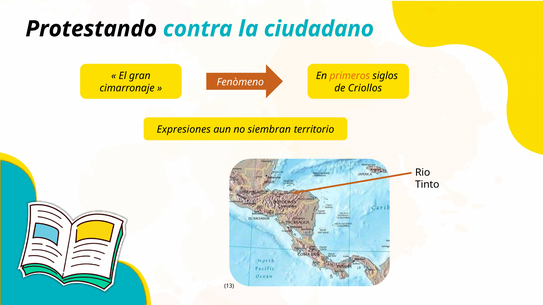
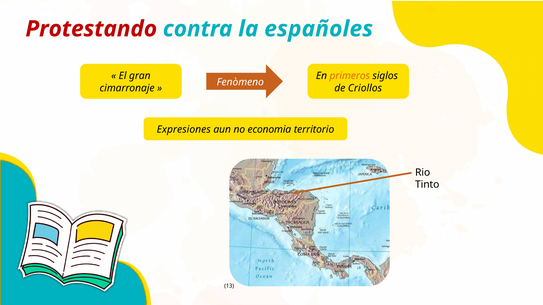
Protestando colour: black -> red (91, 29)
ciudadano: ciudadano -> españoles (319, 29)
siembran: siembran -> economia (269, 130)
